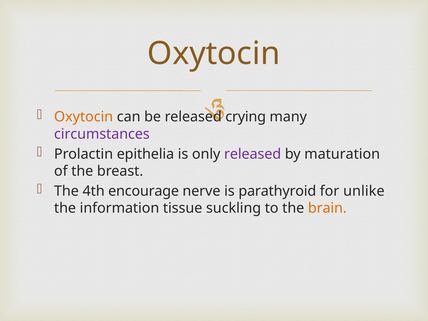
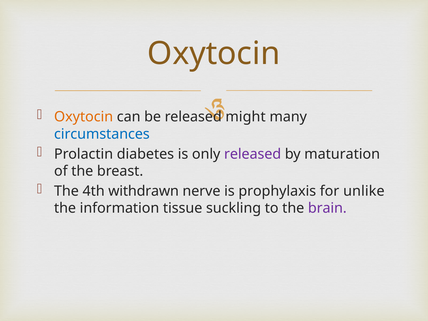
crying: crying -> might (246, 117)
circumstances colour: purple -> blue (102, 134)
epithelia: epithelia -> diabetes (145, 154)
encourage: encourage -> withdrawn (144, 191)
parathyroid: parathyroid -> prophylaxis (277, 191)
brain colour: orange -> purple (327, 208)
